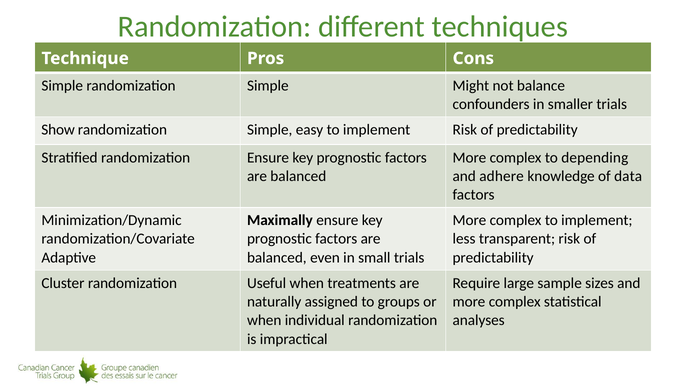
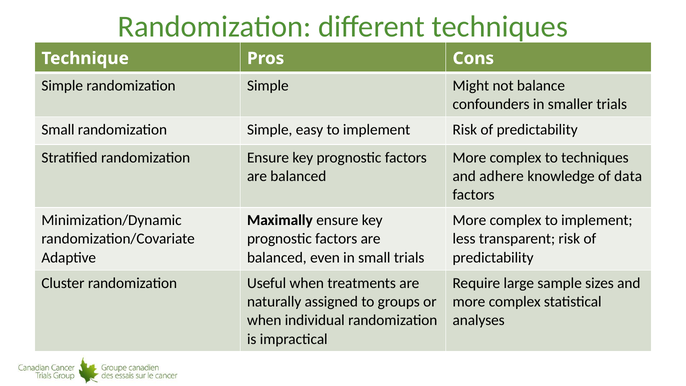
Show: Show -> Small (58, 130)
to depending: depending -> techniques (595, 157)
